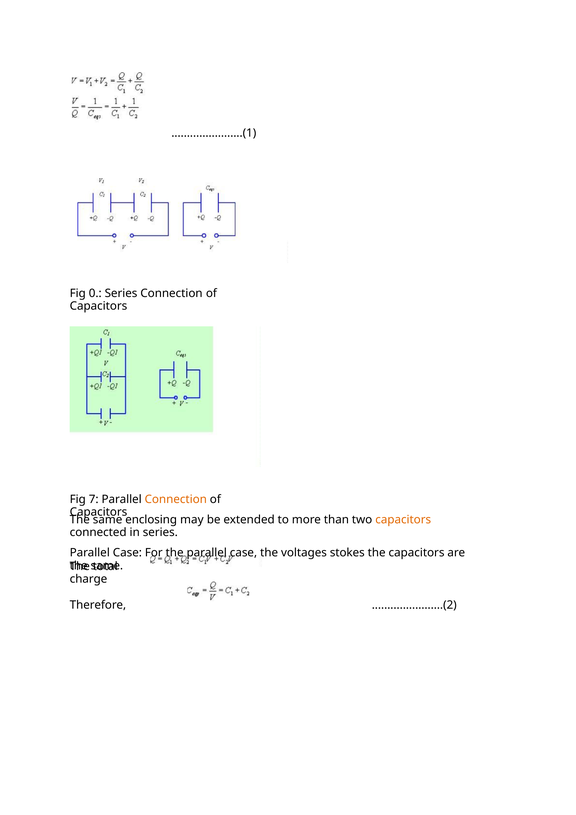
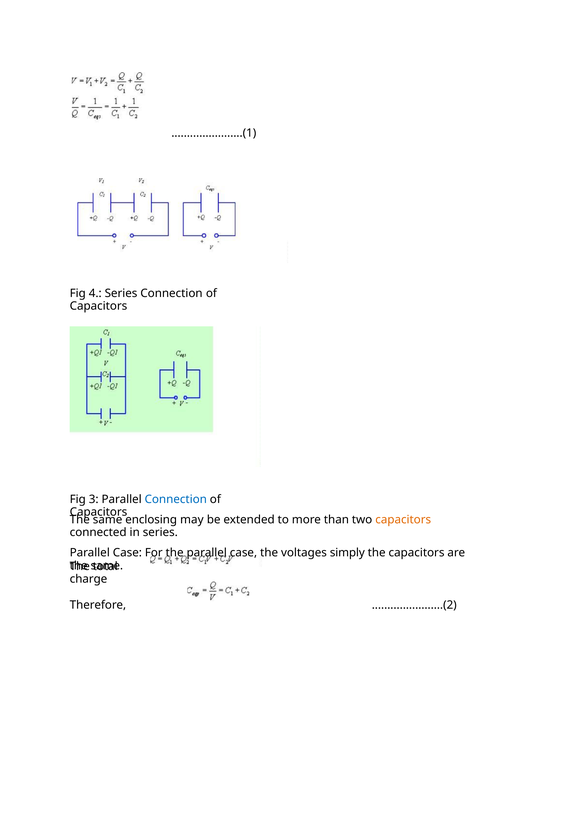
0: 0 -> 4 (95, 293)
7: 7 -> 3 (94, 499)
Connection colour: orange -> blue (176, 499)
stokes: stokes -> simply (347, 553)
